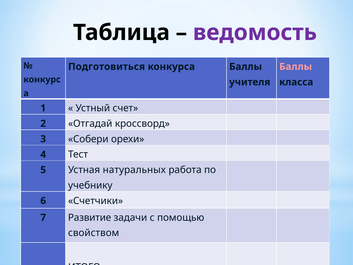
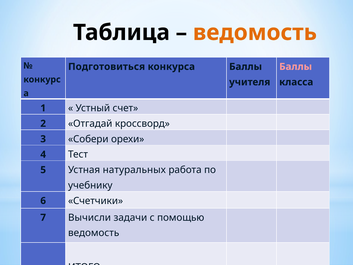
ведомость colour: purple -> orange (255, 32)
Развитие: Развитие -> Вычисли (90, 217)
свойством: свойством -> ведомость (94, 233)
